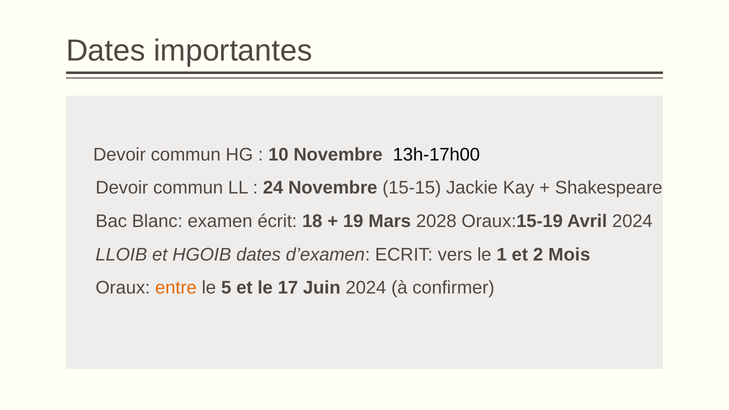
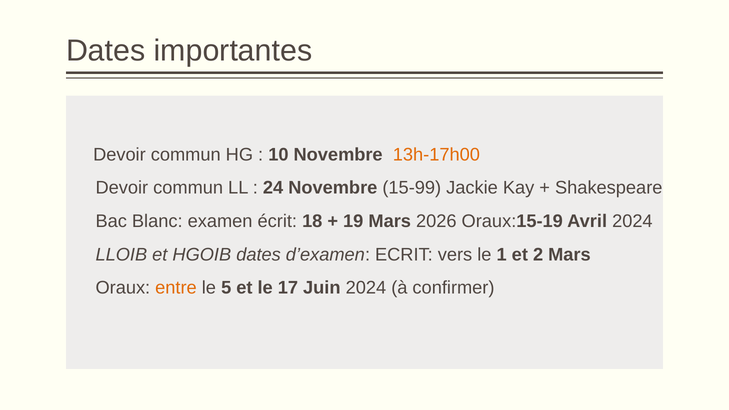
13h-17h00 colour: black -> orange (436, 155)
15-15: 15-15 -> 15-99 (412, 188)
2028: 2028 -> 2026 (436, 221)
2 Mois: Mois -> Mars (569, 255)
